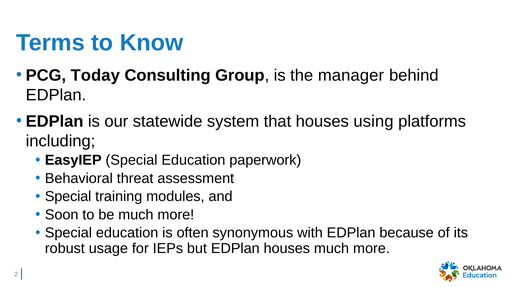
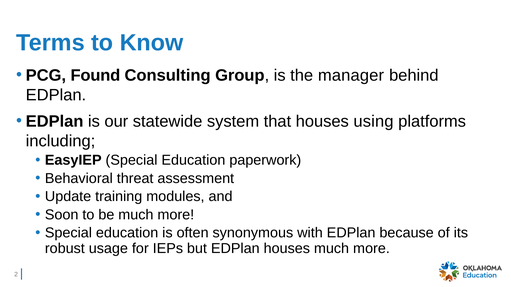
Today: Today -> Found (95, 75)
Special: Special -> Update (68, 197)
